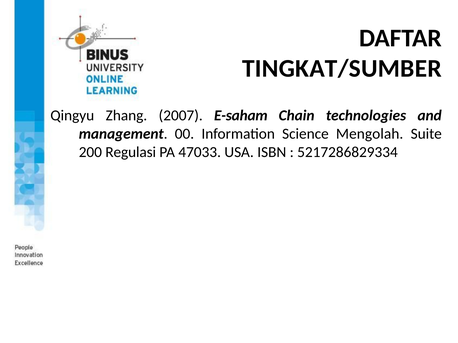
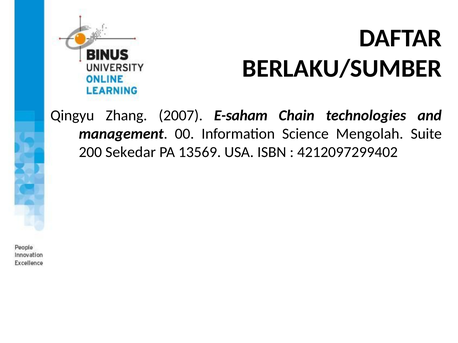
TINGKAT/SUMBER: TINGKAT/SUMBER -> BERLAKU/SUMBER (342, 69)
Regulasi: Regulasi -> Sekedar (131, 152)
47033: 47033 -> 13569 (200, 152)
5217286829334: 5217286829334 -> 4212097299402 (347, 152)
